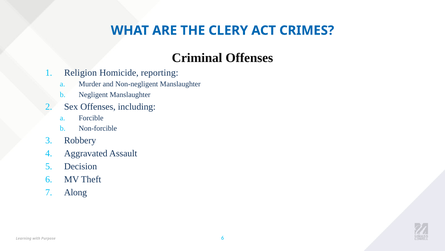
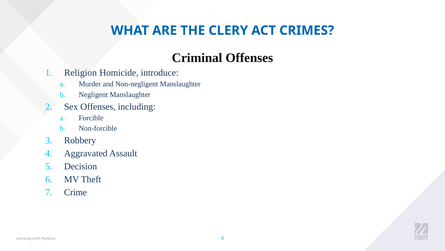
reporting: reporting -> introduce (160, 73)
Along: Along -> Crime (75, 192)
